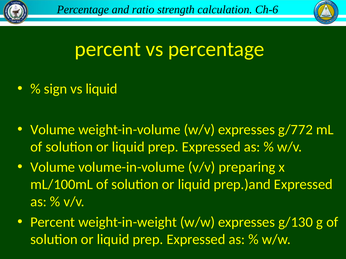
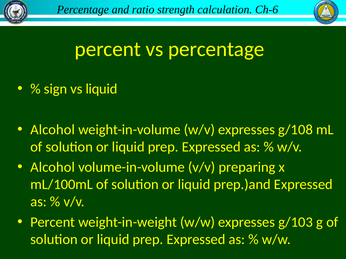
Volume: Volume -> Alcohol (53, 130)
g/772: g/772 -> g/108 (295, 130)
Volume: Volume -> Alcohol (53, 168)
g/130: g/130 -> g/103 (296, 222)
